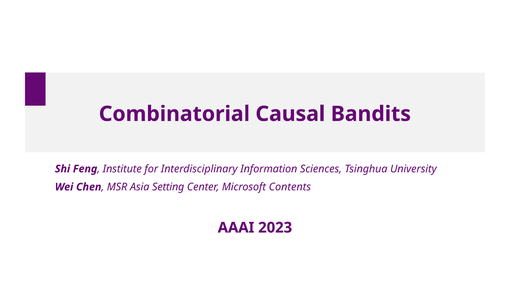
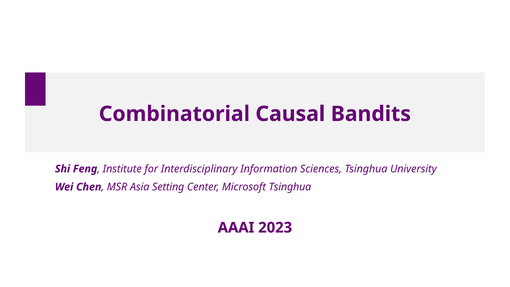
Microsoft Contents: Contents -> Tsinghua (290, 187)
